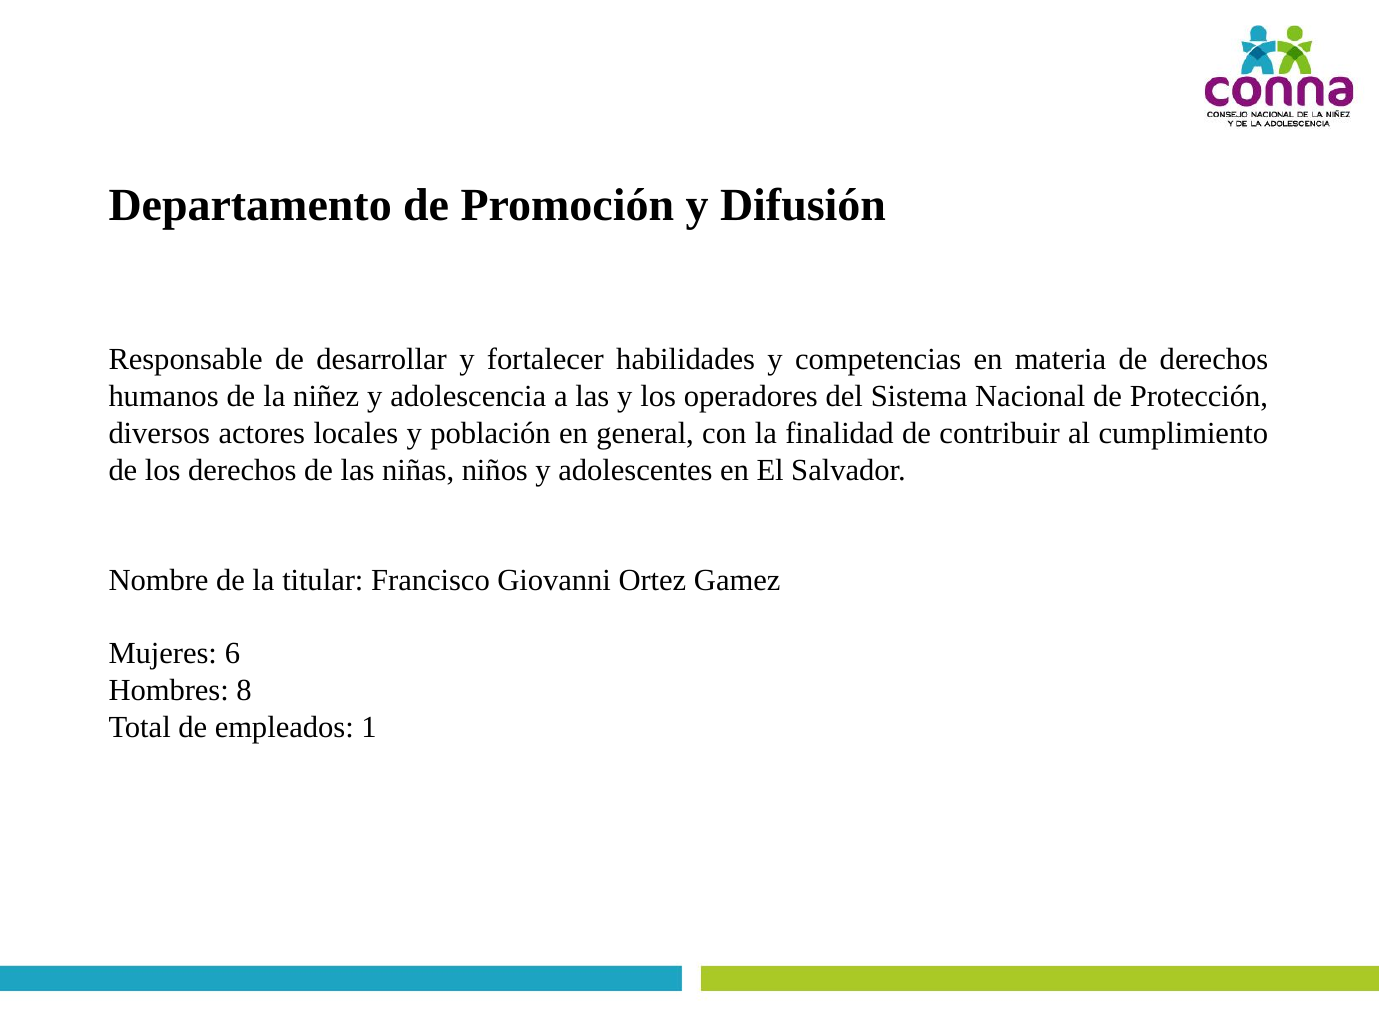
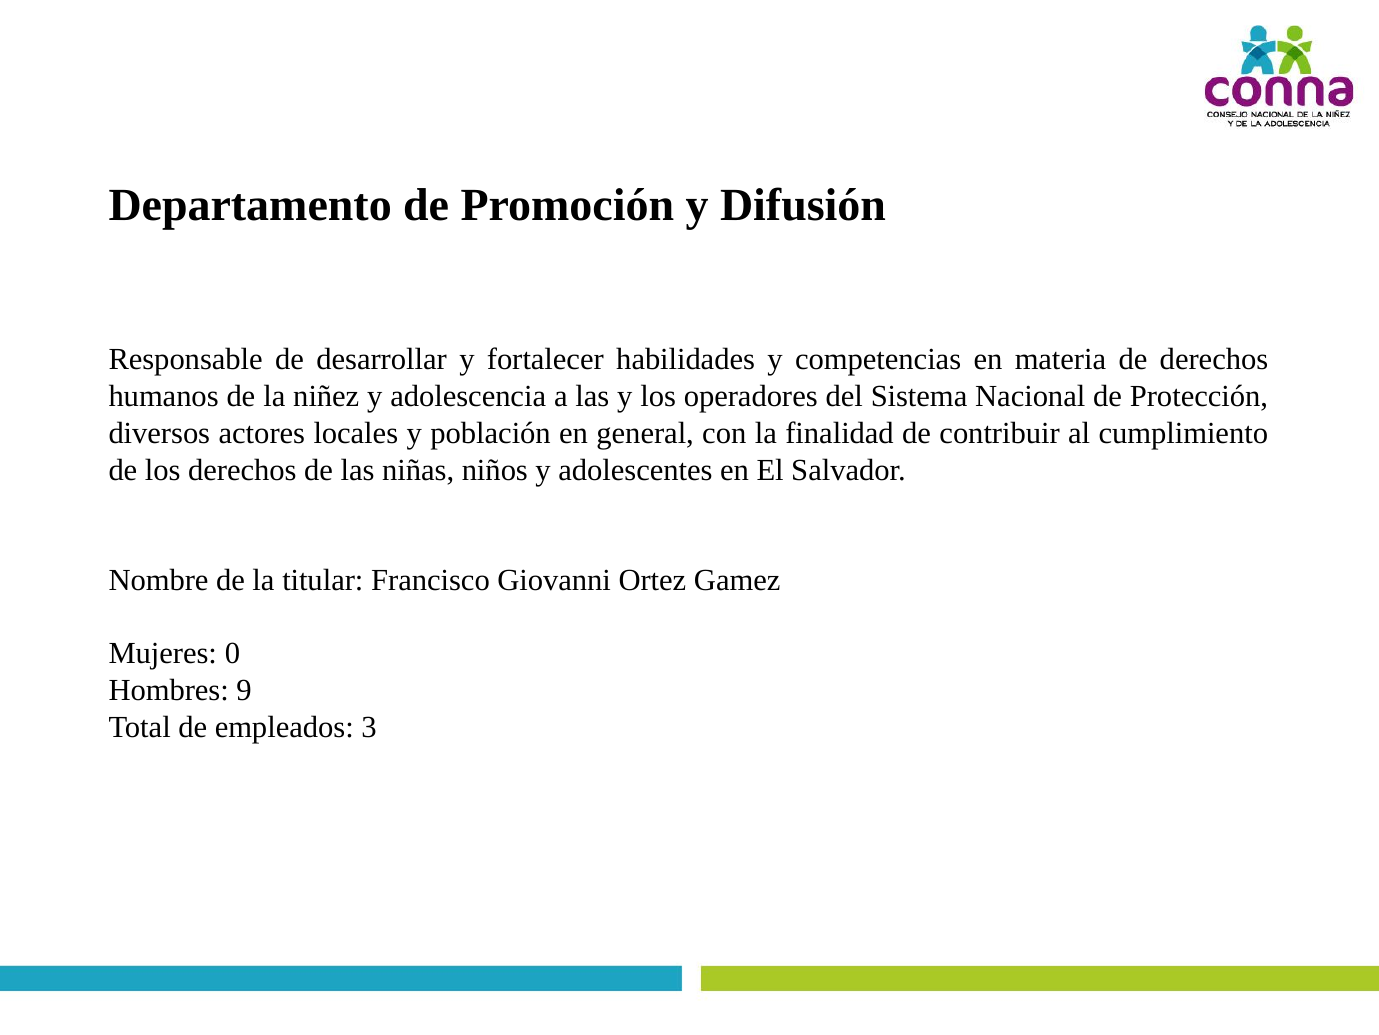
6: 6 -> 0 (233, 653)
8: 8 -> 9 (244, 690)
1: 1 -> 3 (369, 727)
